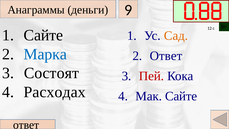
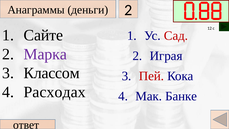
деньги 9: 9 -> 2 (128, 10)
Сад colour: orange -> red (176, 36)
Марка colour: blue -> purple (45, 54)
Ответ: Ответ -> Играя (166, 56)
Состоят: Состоят -> Классом (52, 73)
Мак Сайте: Сайте -> Банке (181, 96)
